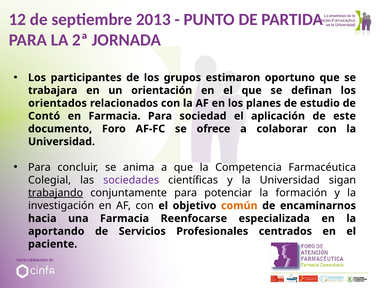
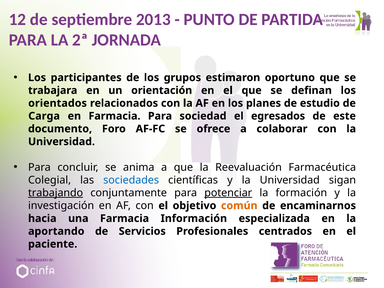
Contó: Contó -> Carga (44, 116)
aplicación: aplicación -> egresados (278, 116)
Competencia: Competencia -> Reevaluación (249, 167)
sociedades colour: purple -> blue (131, 180)
potenciar underline: none -> present (228, 193)
Reenfocarse: Reenfocarse -> Información (194, 218)
